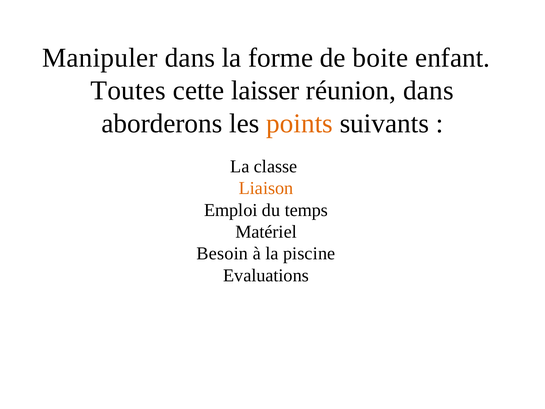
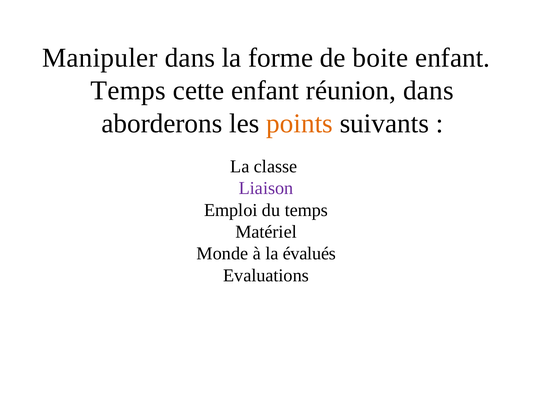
Toutes: Toutes -> Temps (128, 91)
cette laisser: laisser -> enfant (265, 91)
Liaison colour: orange -> purple (266, 188)
Besoin: Besoin -> Monde (222, 253)
piscine: piscine -> évalués (309, 253)
